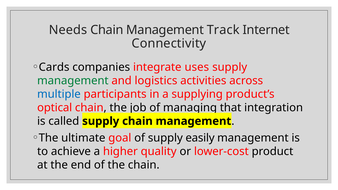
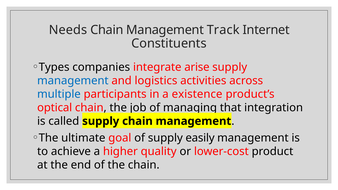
Connectivity: Connectivity -> Constituents (169, 44)
Cards: Cards -> Types (54, 67)
uses: uses -> arise (197, 67)
management colour: green -> blue (73, 81)
supplying: supplying -> existence (197, 94)
